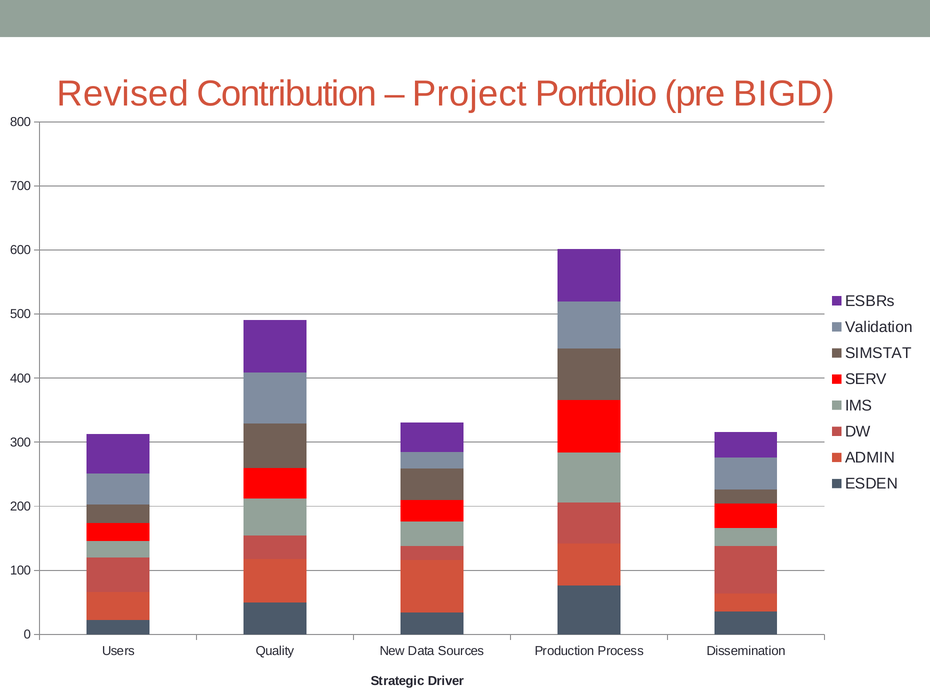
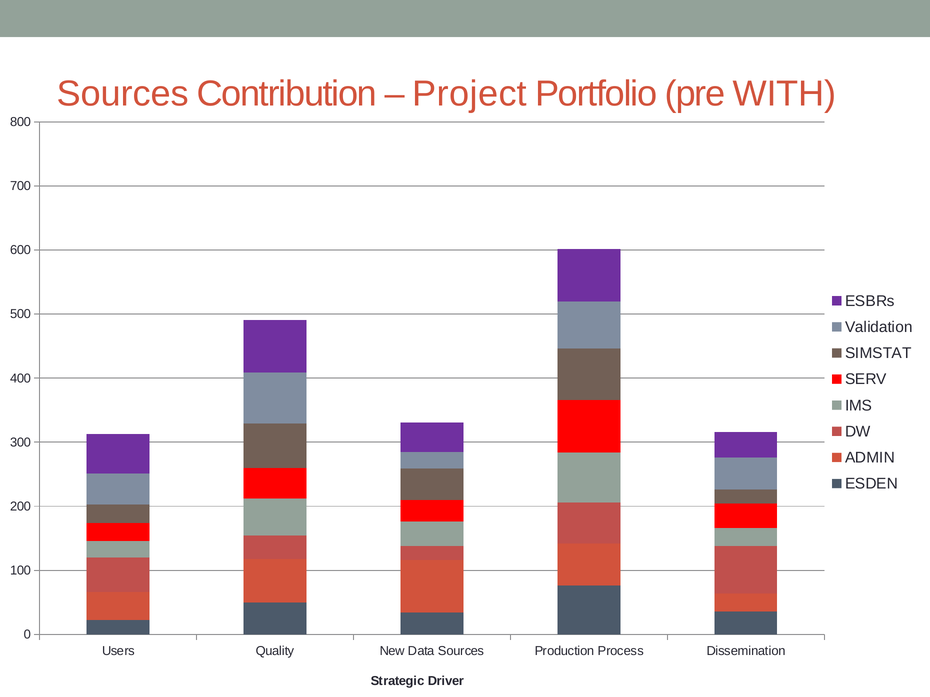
Revised: Revised -> Sources (123, 94)
BIGD: BIGD -> WITH (784, 94)
